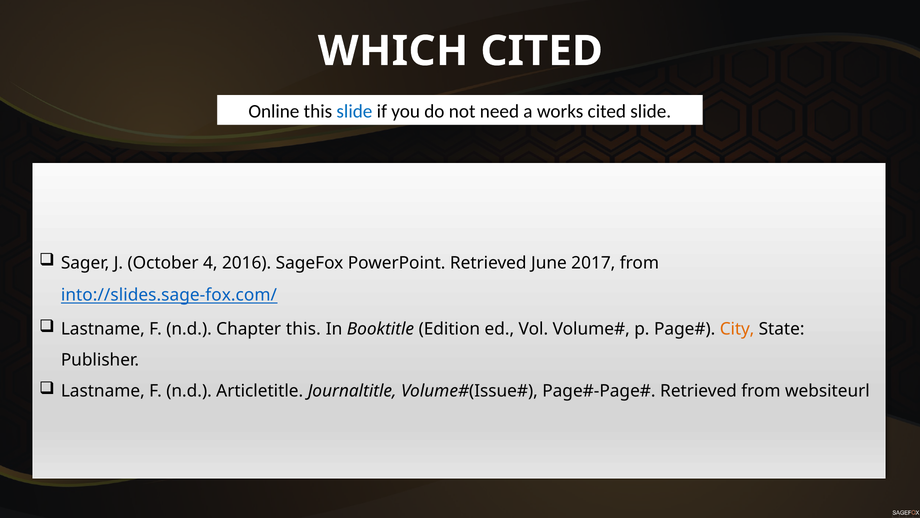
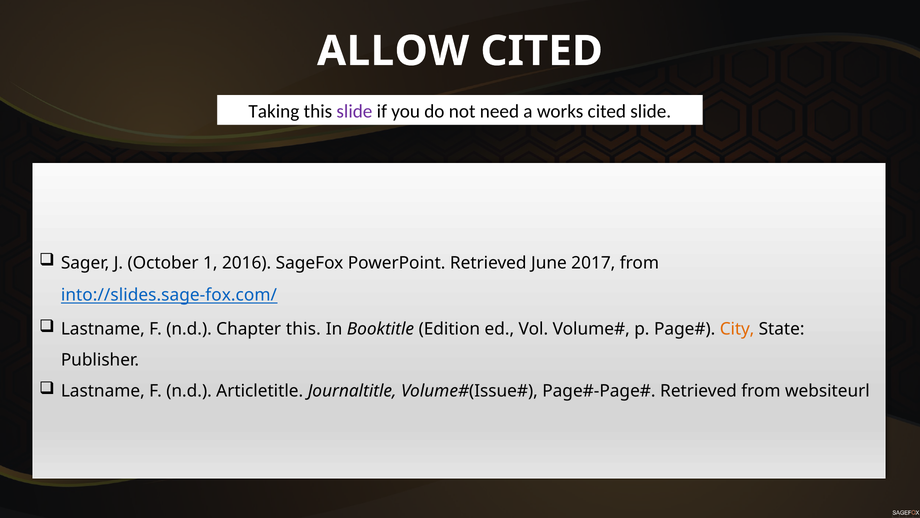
WHICH: WHICH -> ALLOW (393, 51)
Online: Online -> Taking (274, 111)
slide colour: blue -> purple (354, 111)
4: 4 -> 1 (210, 263)
